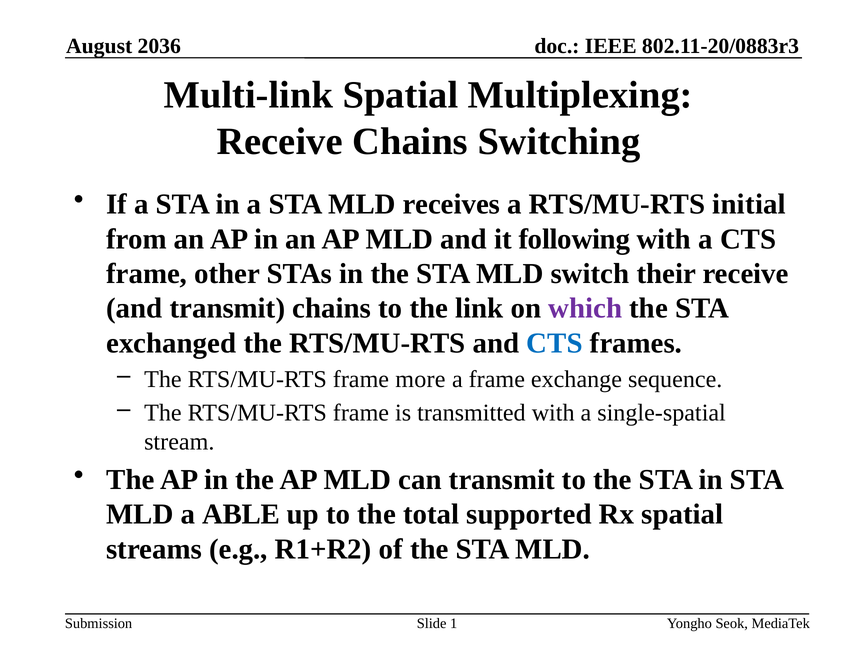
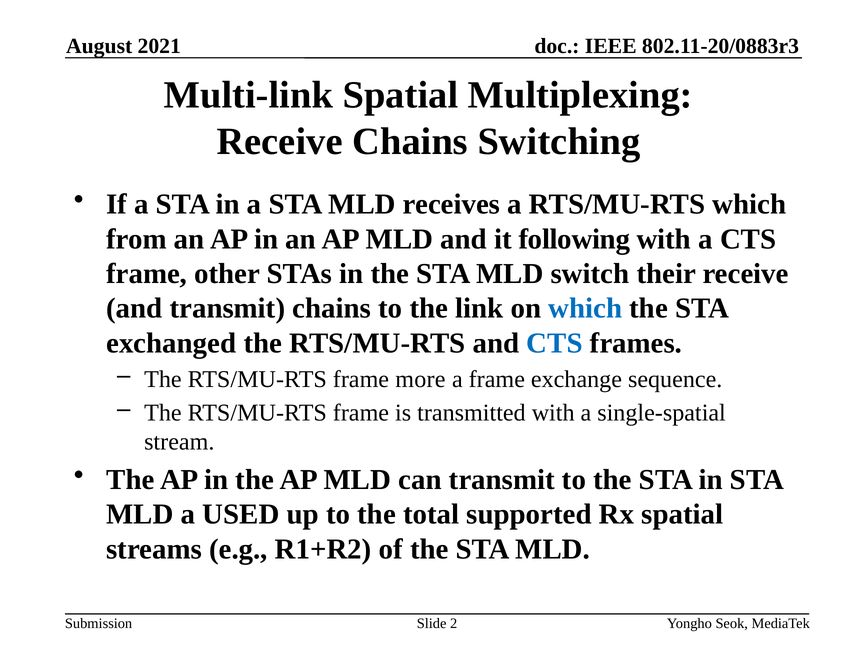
2036: 2036 -> 2021 (159, 46)
RTS/MU-RTS initial: initial -> which (749, 204)
which colour: purple -> blue (585, 308)
ABLE: ABLE -> USED (241, 515)
1: 1 -> 2 (454, 624)
